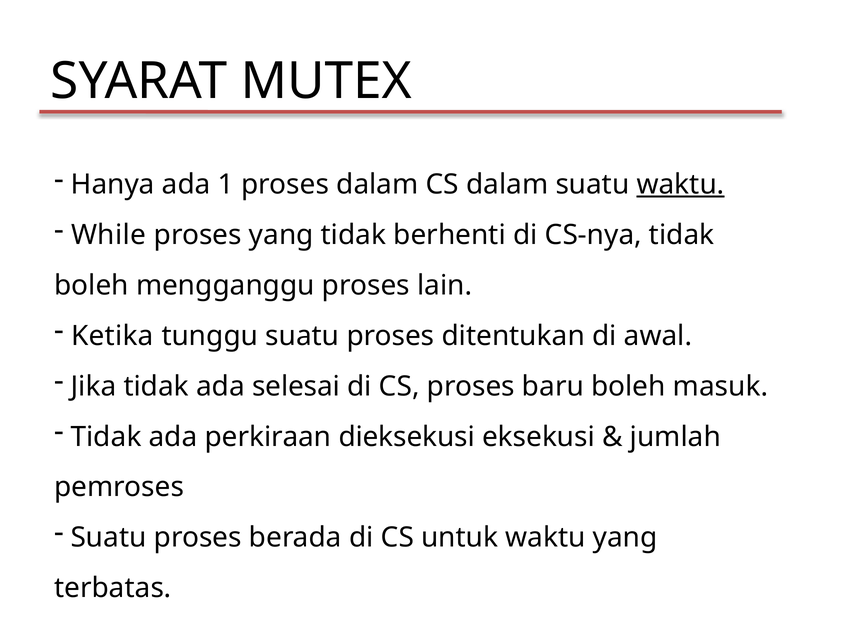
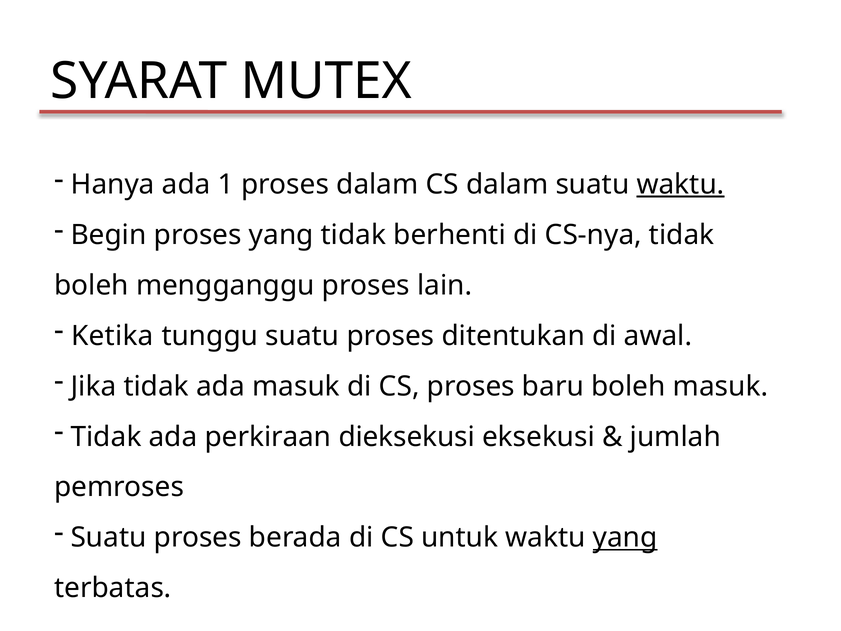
While: While -> Begin (109, 235)
ada selesai: selesai -> masuk (296, 386)
yang underline: none -> present (625, 537)
